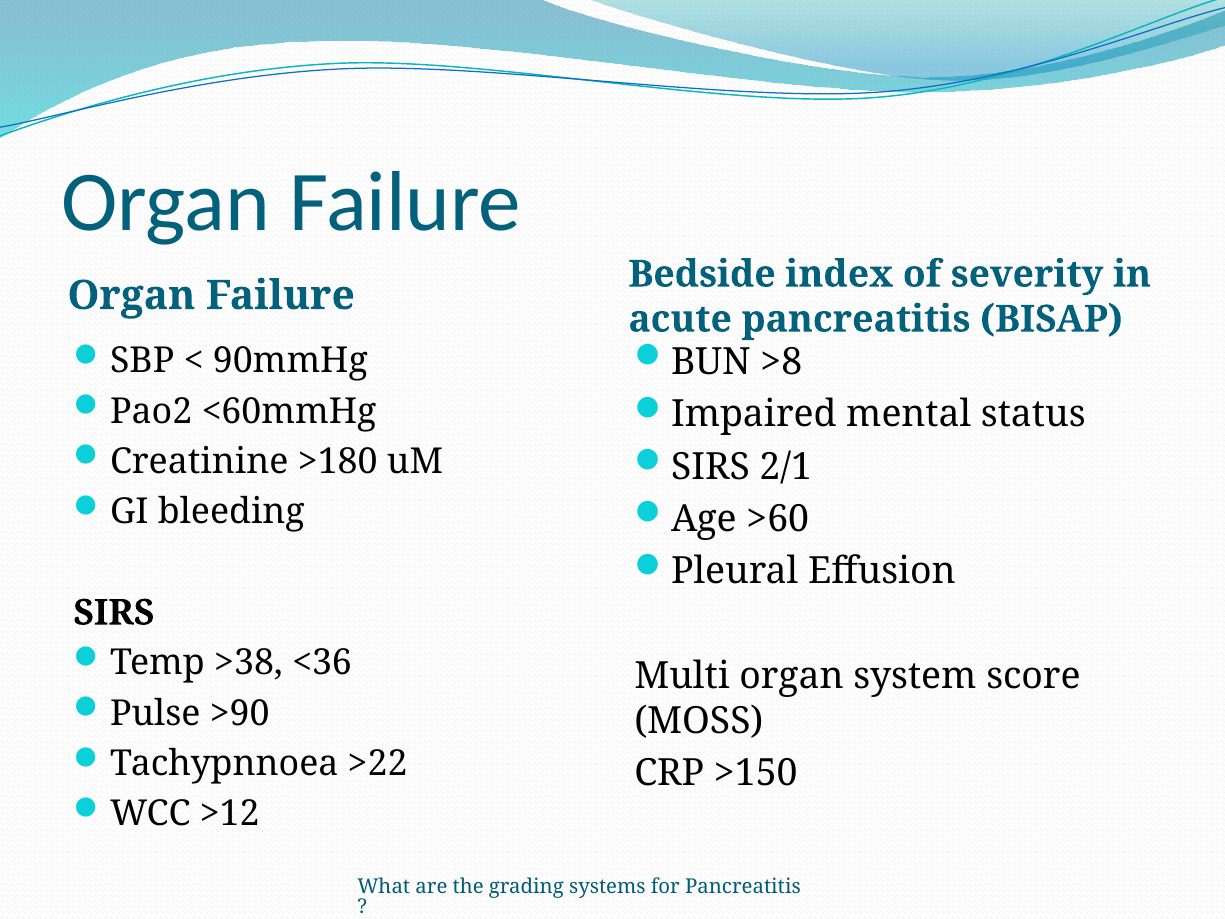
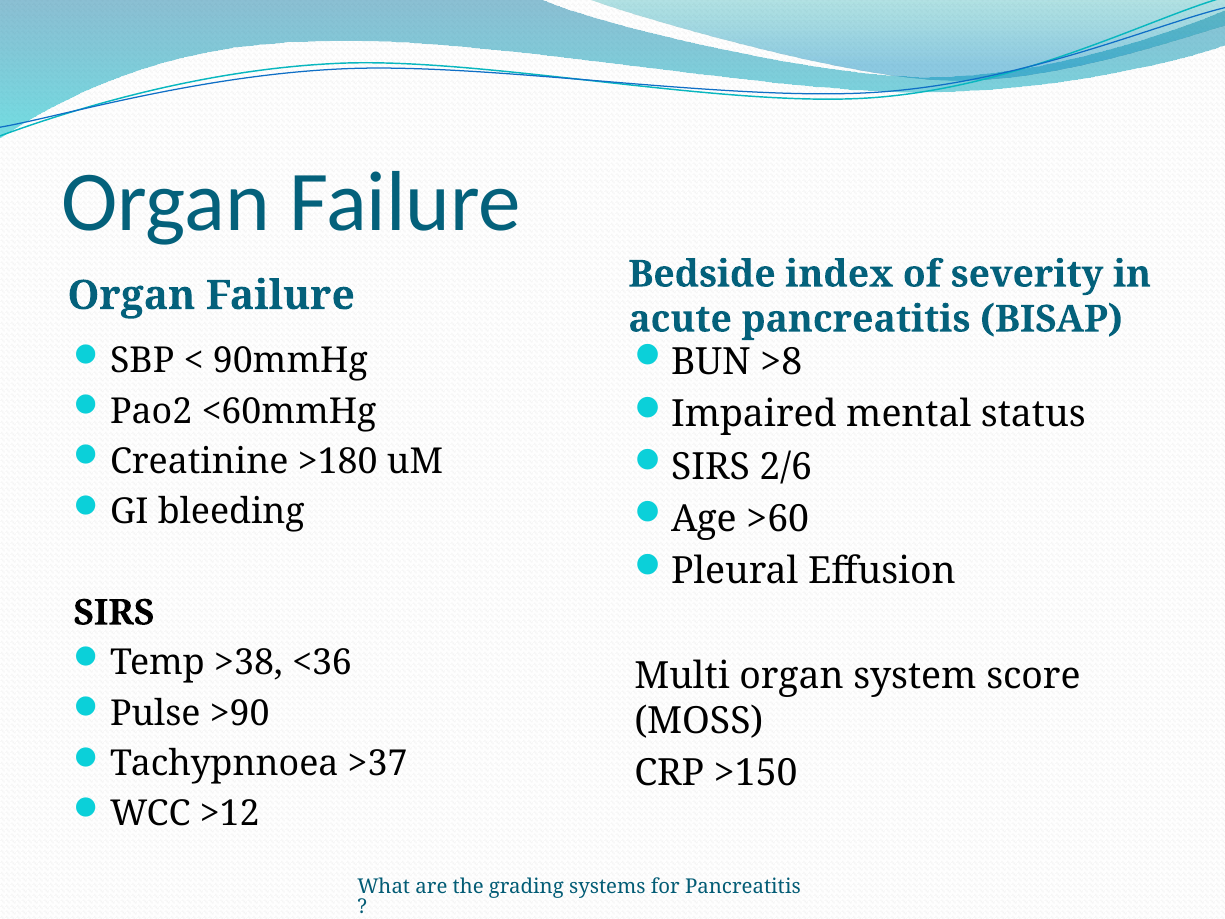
2/1: 2/1 -> 2/6 (786, 467)
>22: >22 -> >37 (378, 764)
